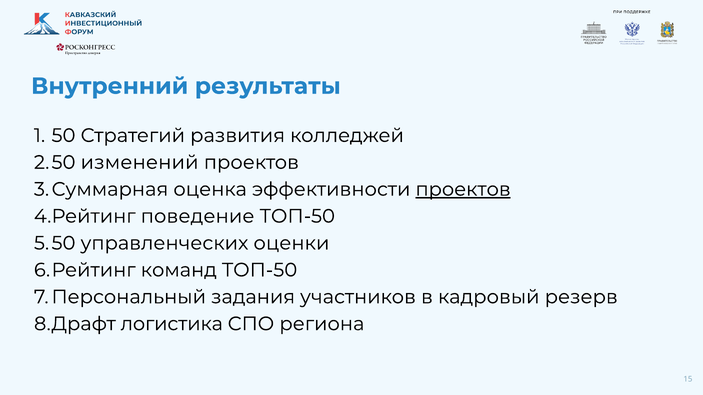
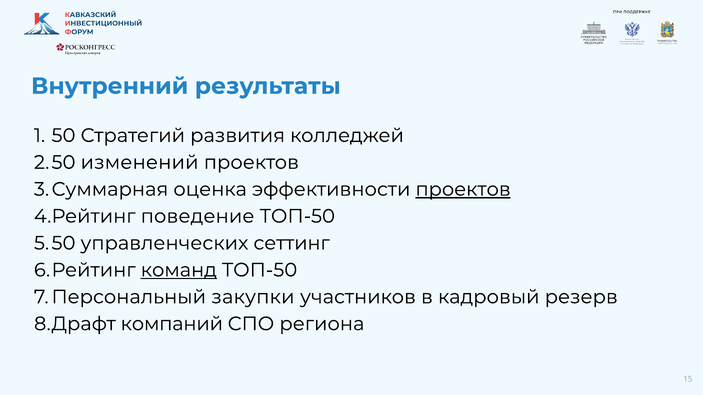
оценки: оценки -> сеттинг (292, 243)
команд underline: none -> present (179, 270)
задания: задания -> закупки (253, 297)
логистика: логистика -> компаний (172, 324)
